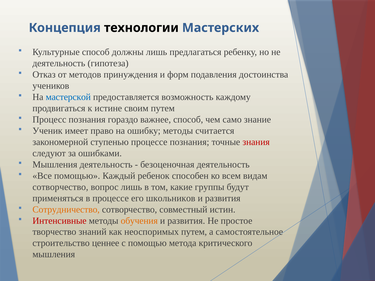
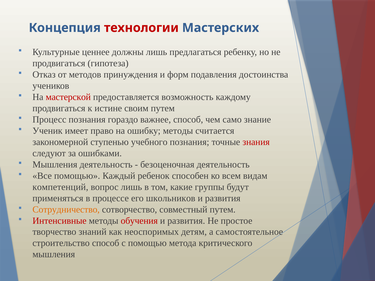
технологии colour: black -> red (141, 28)
Культурные способ: способ -> ценнее (96, 52)
деятельность: деятельность -> продвигаться (59, 63)
мастерской colour: blue -> red (68, 97)
ступенью процессе: процессе -> учебного (149, 142)
сотворчество: сотворчество -> компетенций (60, 187)
совместный истин: истин -> путем (223, 210)
обучения colour: orange -> red (139, 221)
неоспоримых путем: путем -> детям (194, 232)
строительство ценнее: ценнее -> способ (106, 243)
